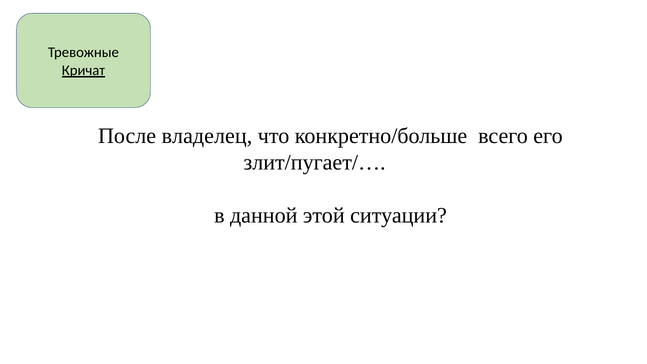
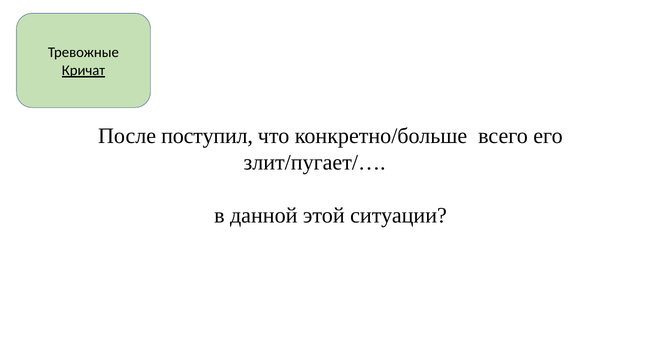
владелец: владелец -> поступил (207, 136)
